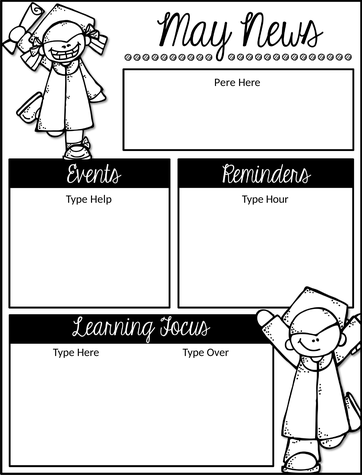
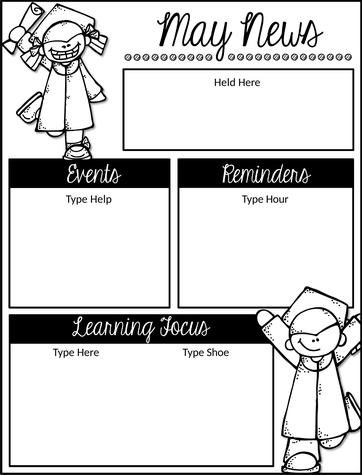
Pere: Pere -> Held (225, 82)
Over: Over -> Shoe (218, 353)
